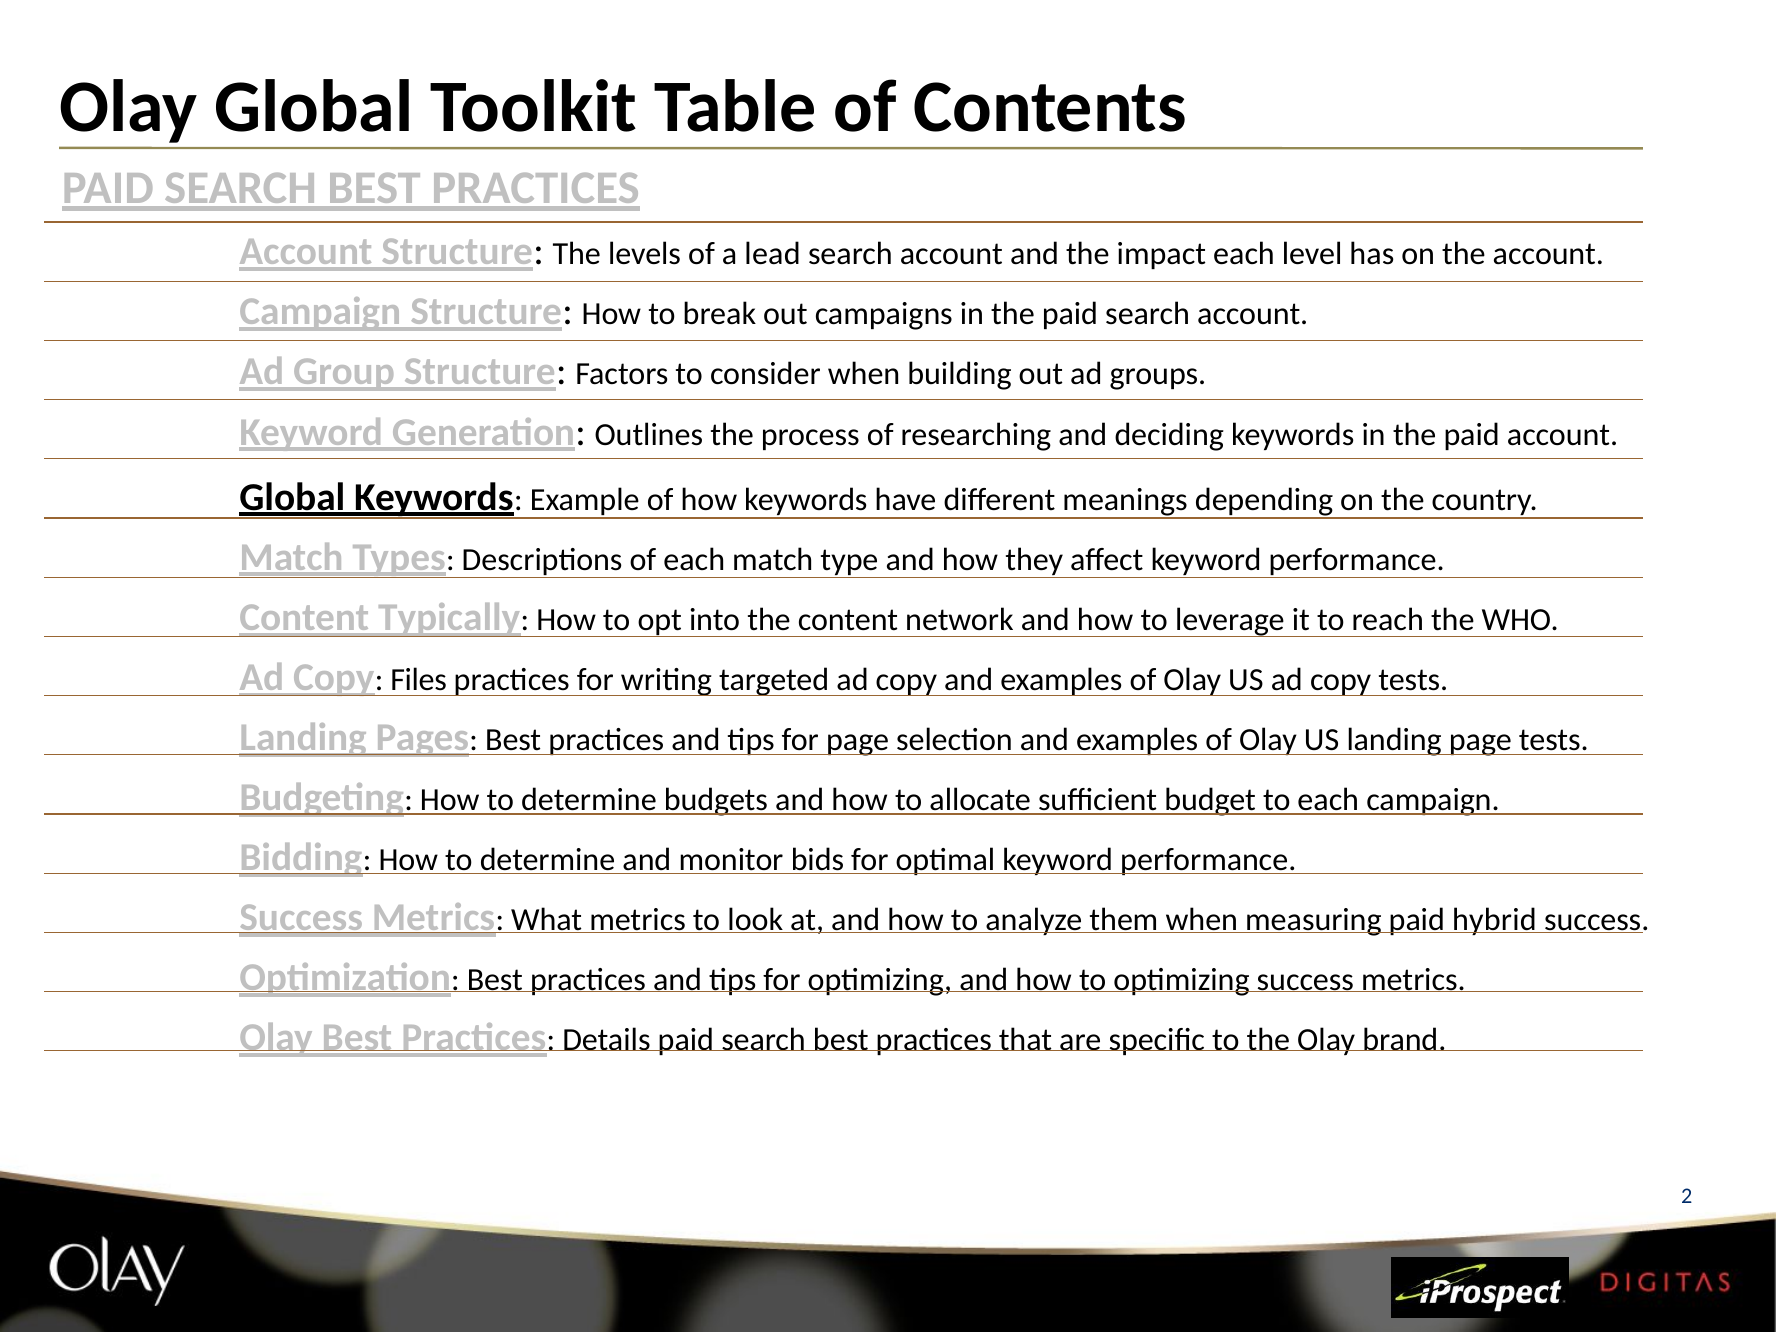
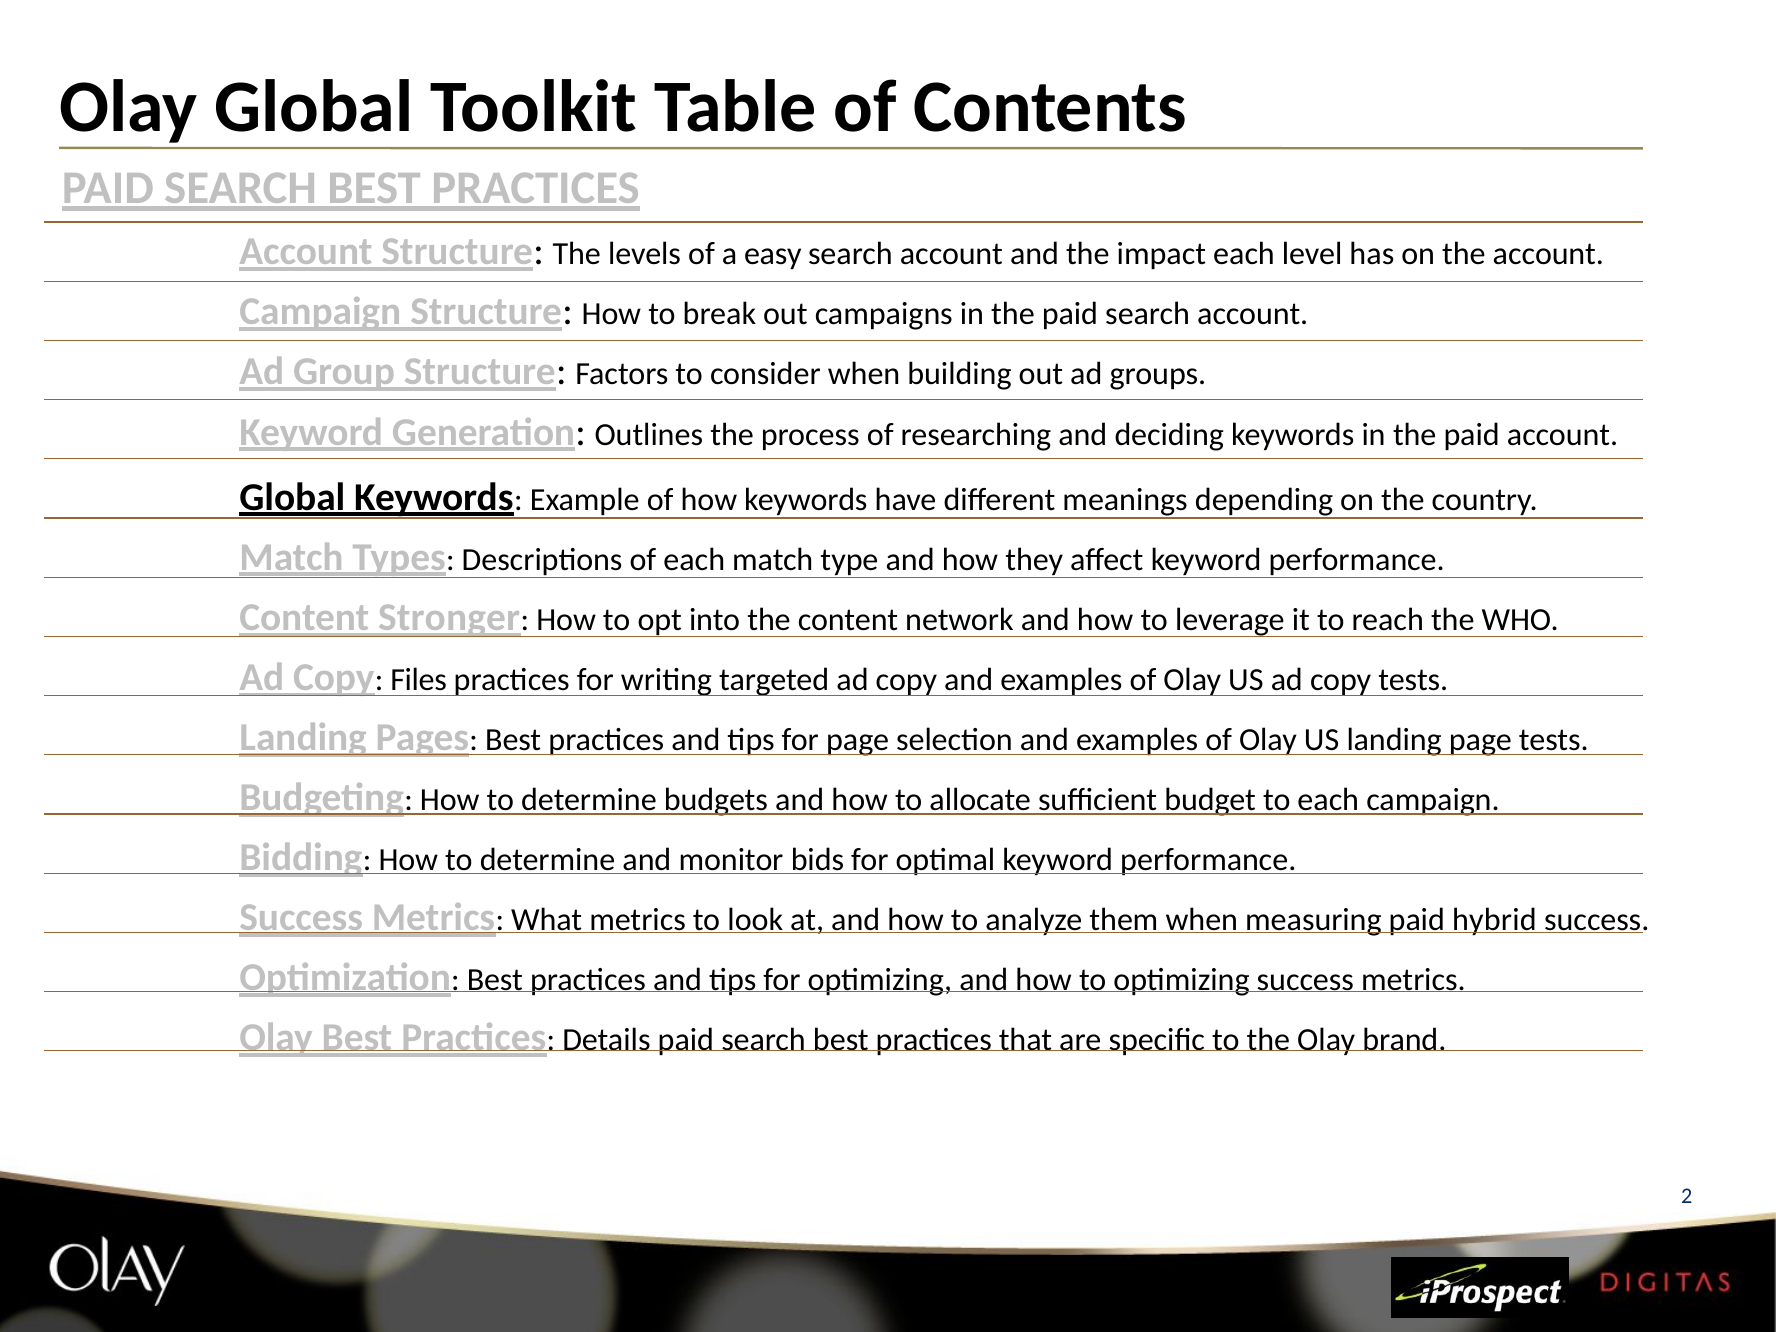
lead: lead -> easy (773, 254)
Typically: Typically -> Stronger (449, 617)
